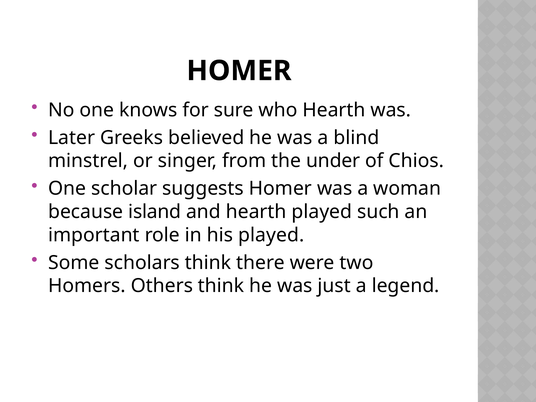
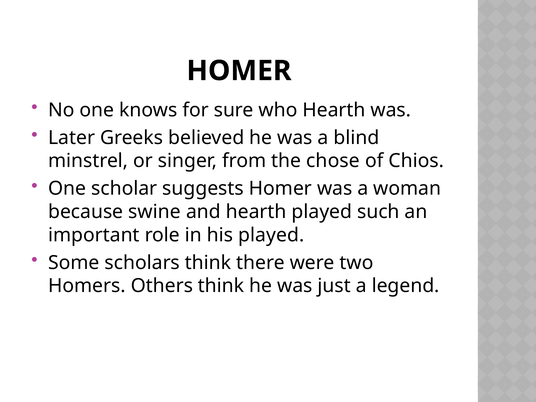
under: under -> chose (333, 161)
island: island -> swine (155, 212)
